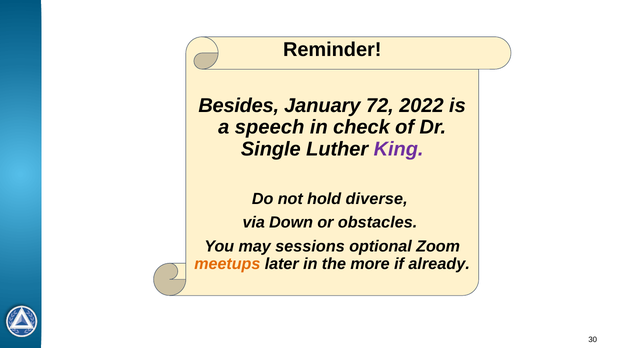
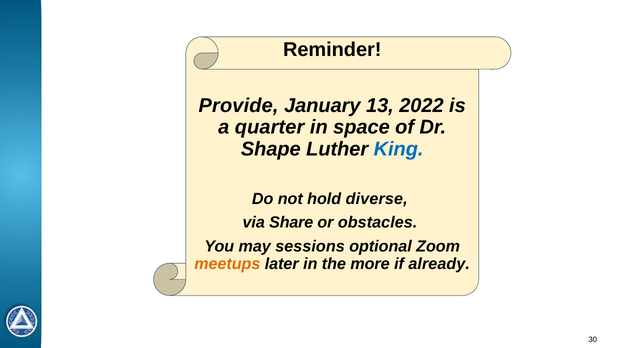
Besides: Besides -> Provide (239, 106)
72: 72 -> 13 (380, 106)
speech: speech -> quarter (270, 127)
check: check -> space (361, 127)
Single: Single -> Shape (271, 149)
King colour: purple -> blue (399, 149)
Down: Down -> Share (291, 222)
